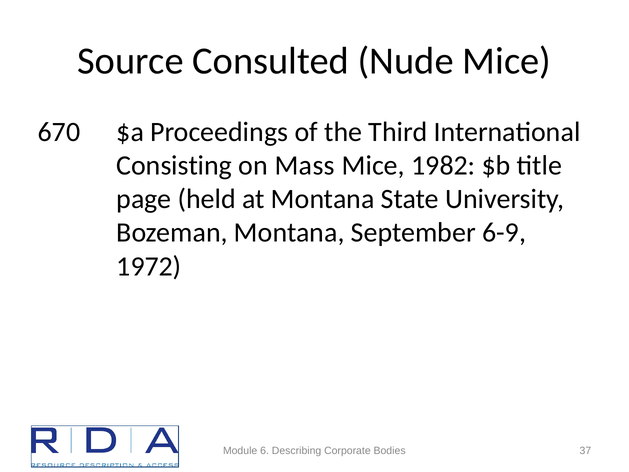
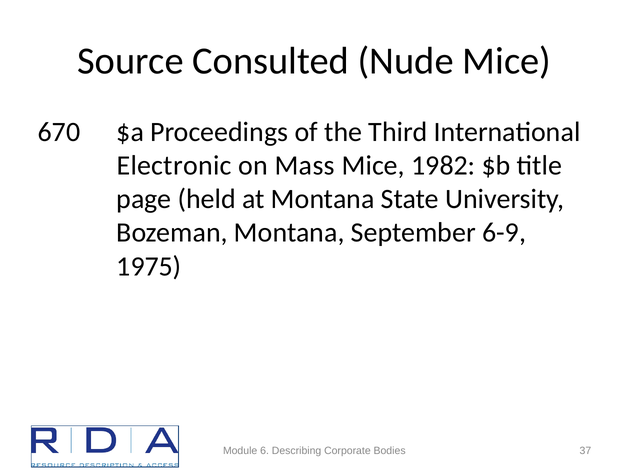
Consisting: Consisting -> Electronic (174, 166)
1972: 1972 -> 1975 (149, 266)
